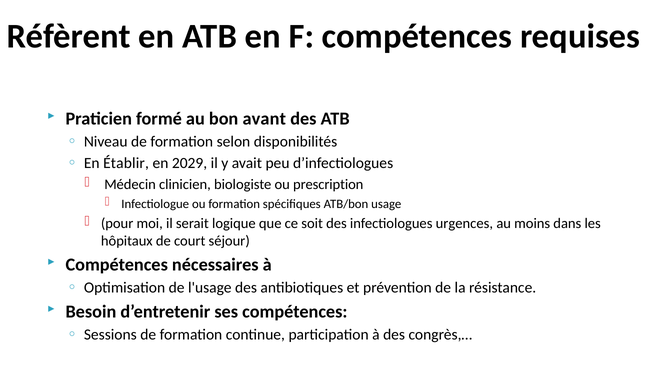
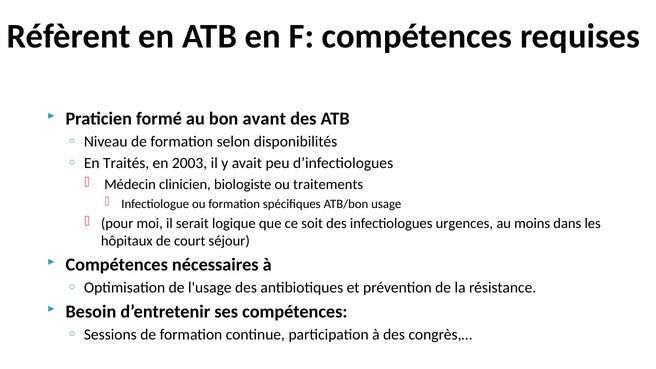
Établir: Établir -> Traités (126, 163)
2029: 2029 -> 2003 (190, 163)
prescription: prescription -> traitements (328, 184)
